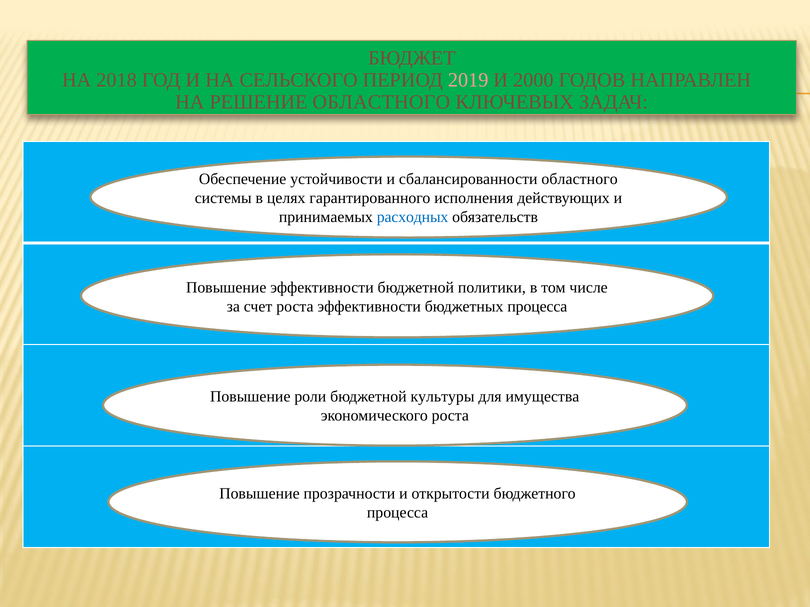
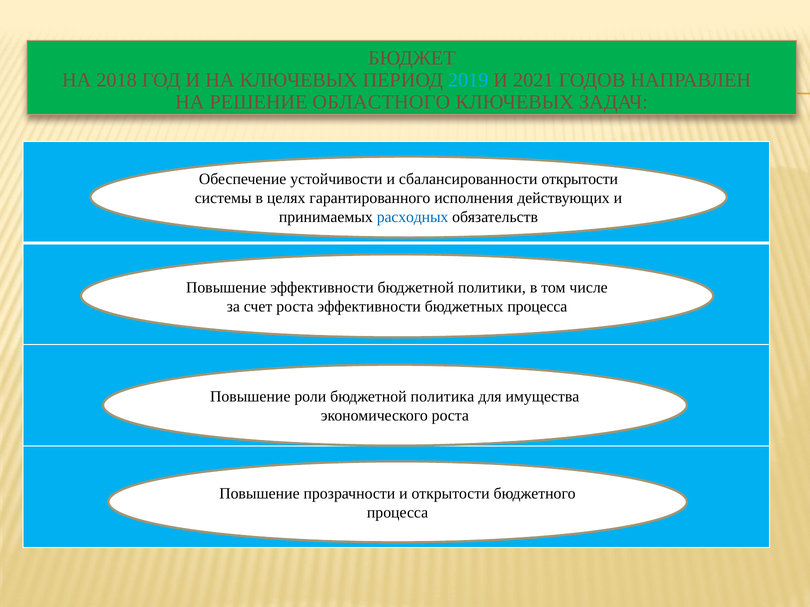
НА СЕЛЬСКОГО: СЕЛЬСКОГО -> КЛЮЧЕВЫХ (299, 80)
2019 colour: pink -> light blue (468, 80)
2000: 2000 -> 2021 (533, 80)
сбалансированности областного: областного -> открытости (580, 179)
культуры: культуры -> политика (442, 397)
